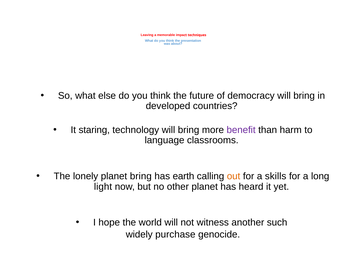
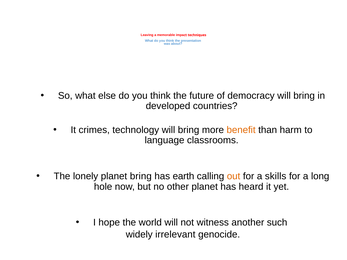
staring: staring -> crimes (94, 130)
benefit colour: purple -> orange (241, 130)
light: light -> hole (103, 187)
purchase: purchase -> irrelevant (175, 235)
